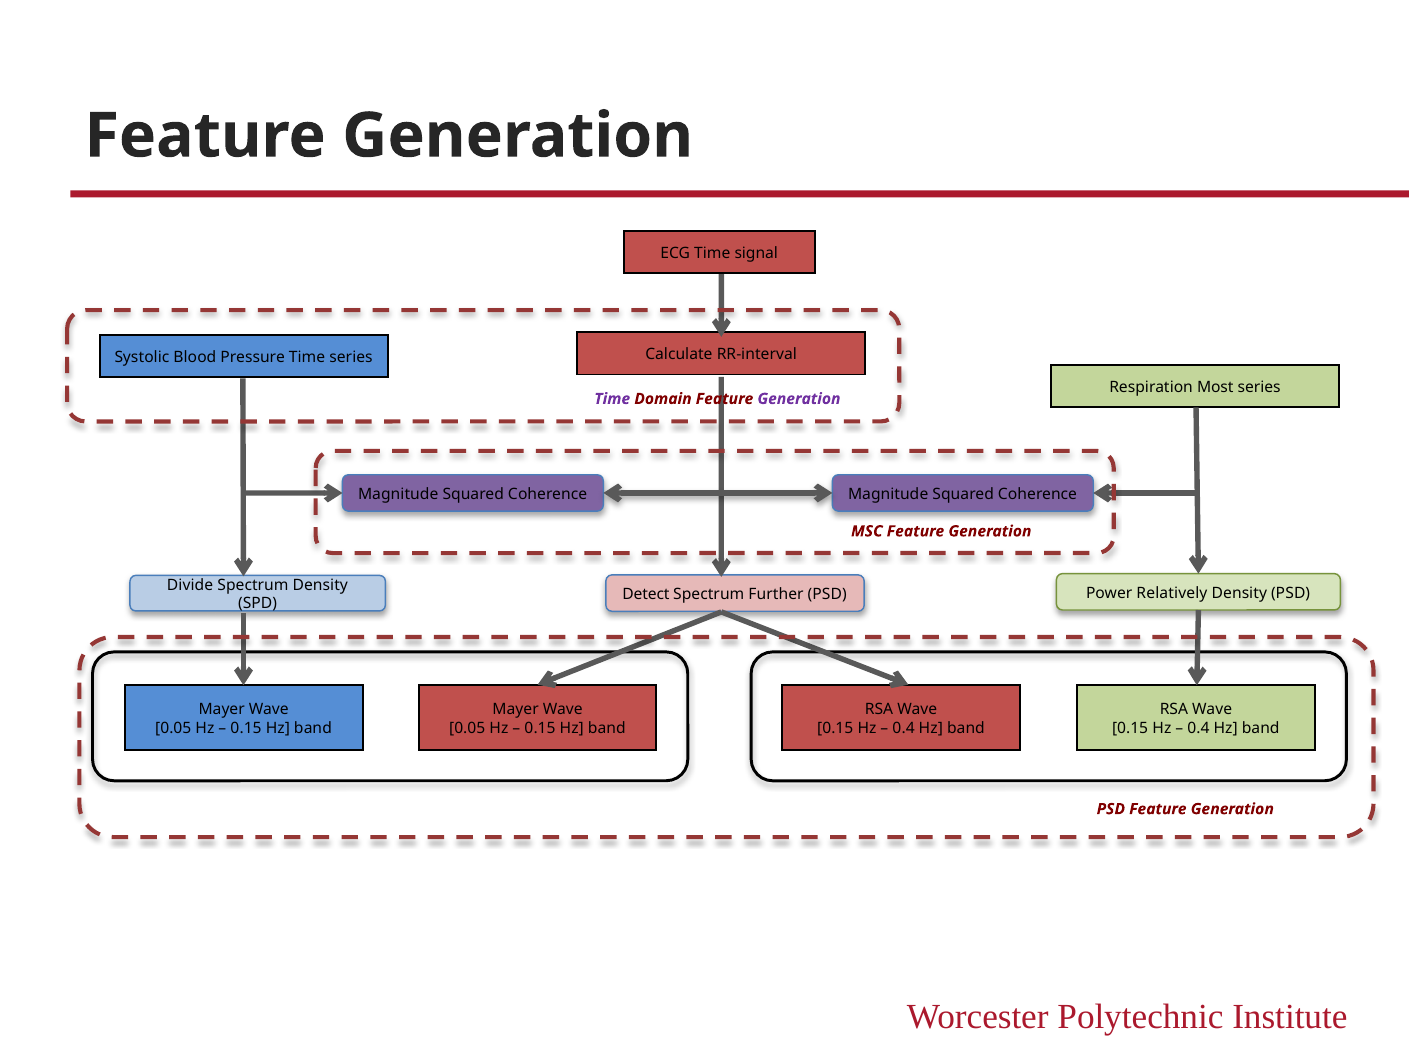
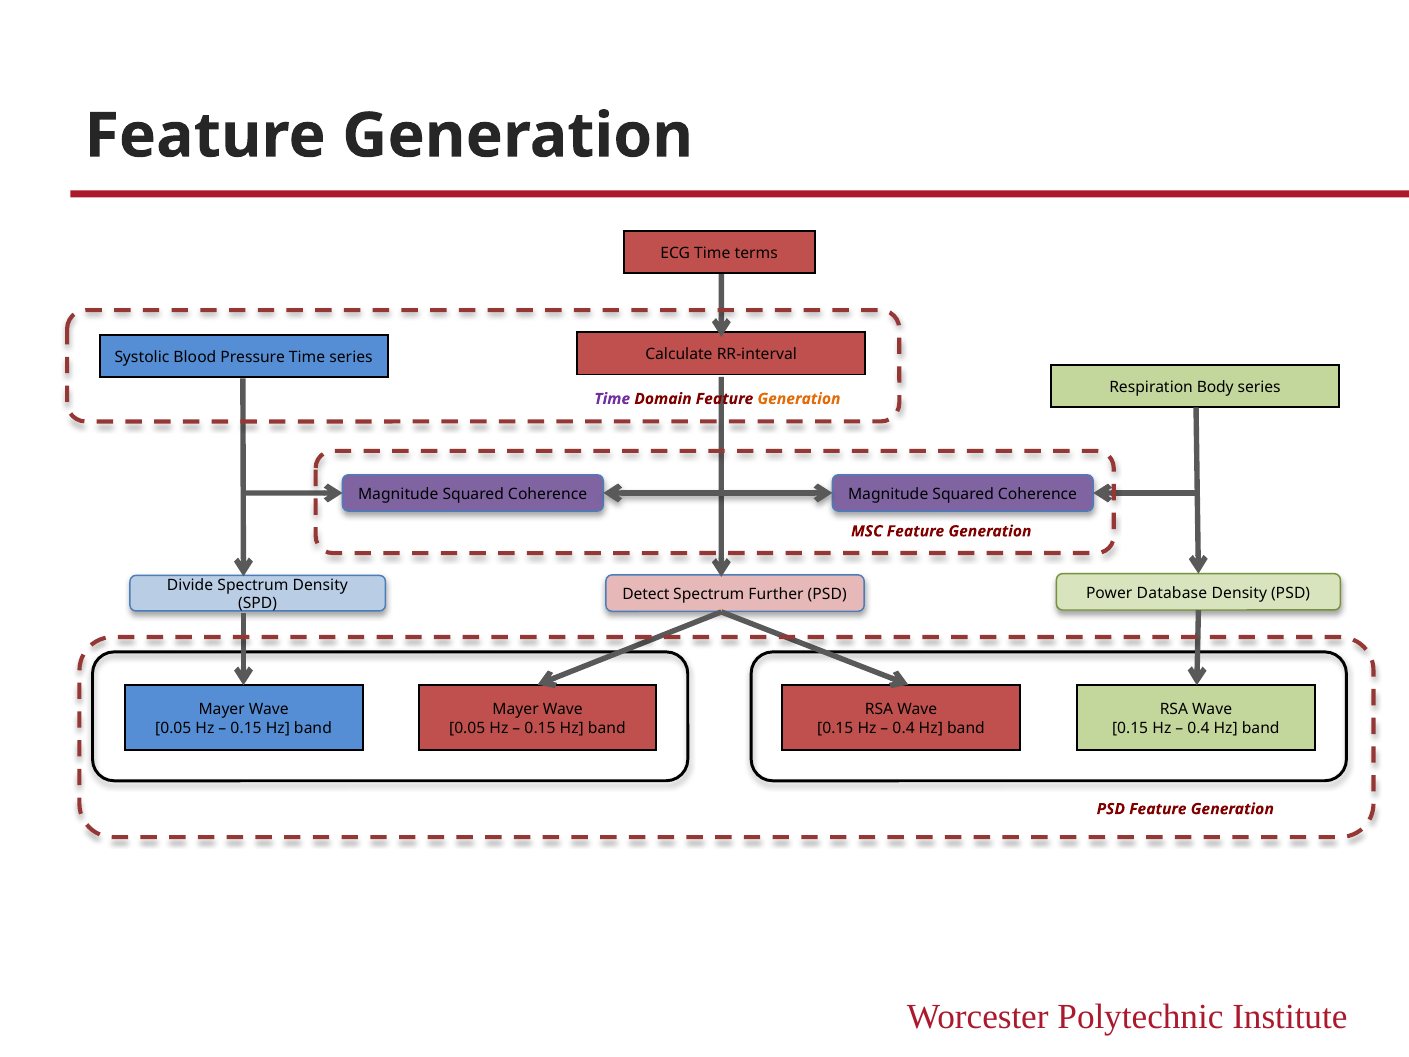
signal: signal -> terms (756, 253)
Most: Most -> Body (1215, 387)
Generation colour: purple -> orange (799, 399)
Relatively: Relatively -> Database (1172, 593)
